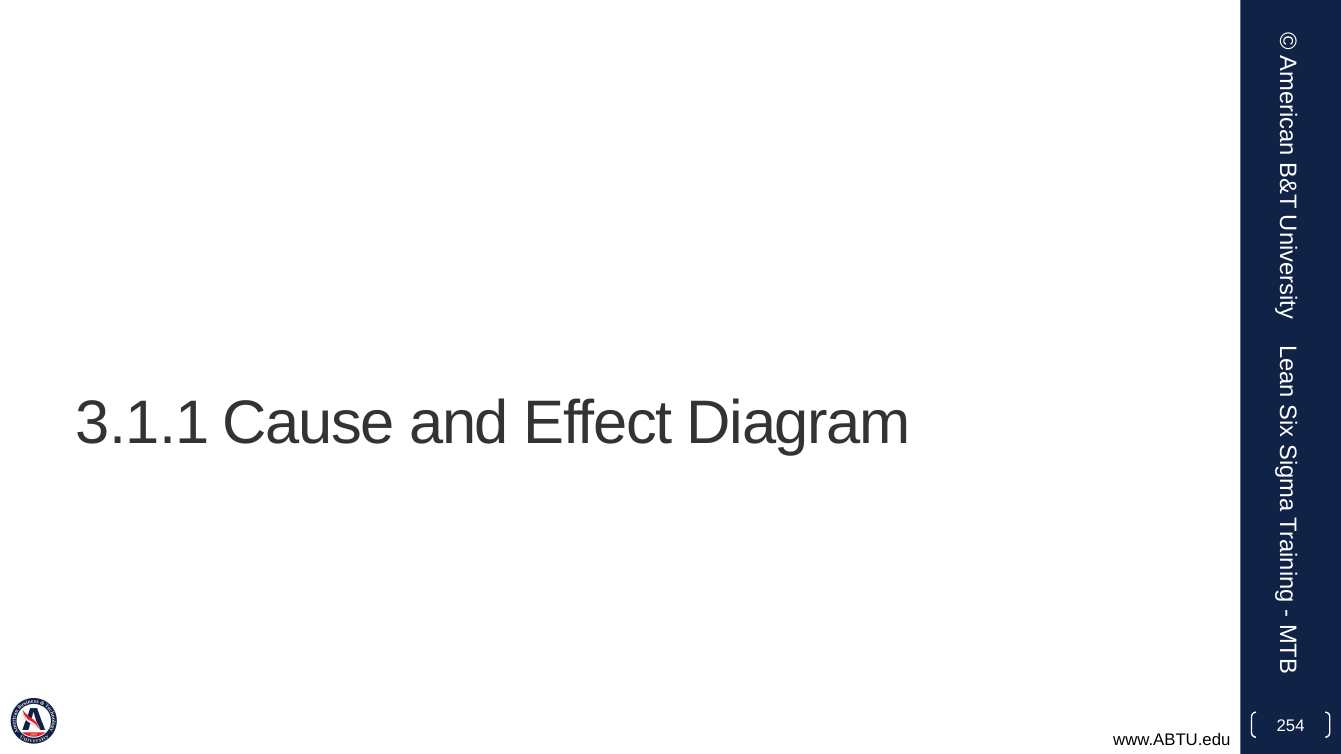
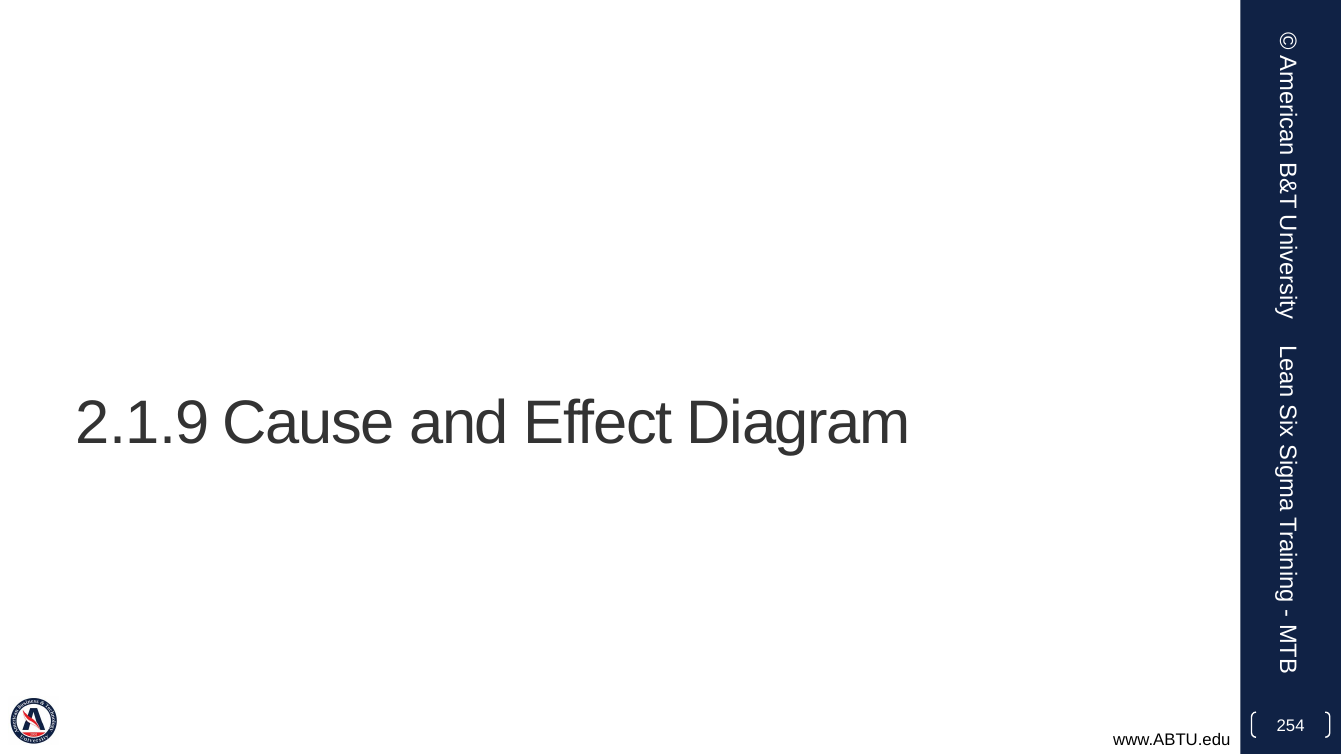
3.1.1: 3.1.1 -> 2.1.9 (143, 424)
